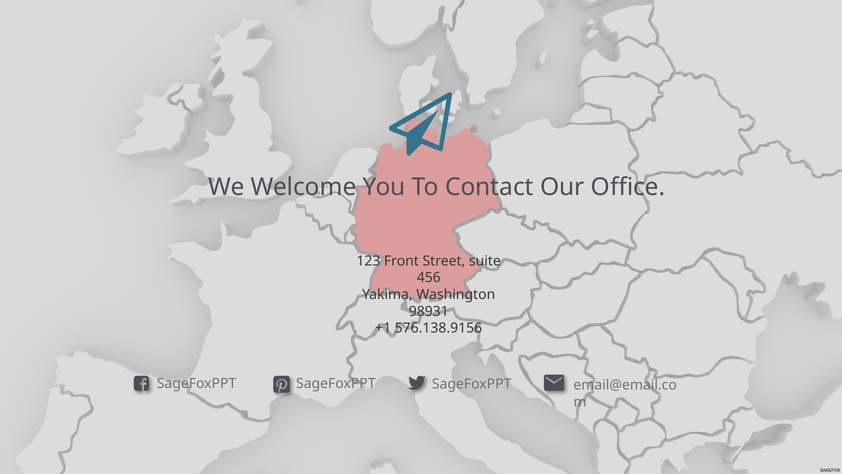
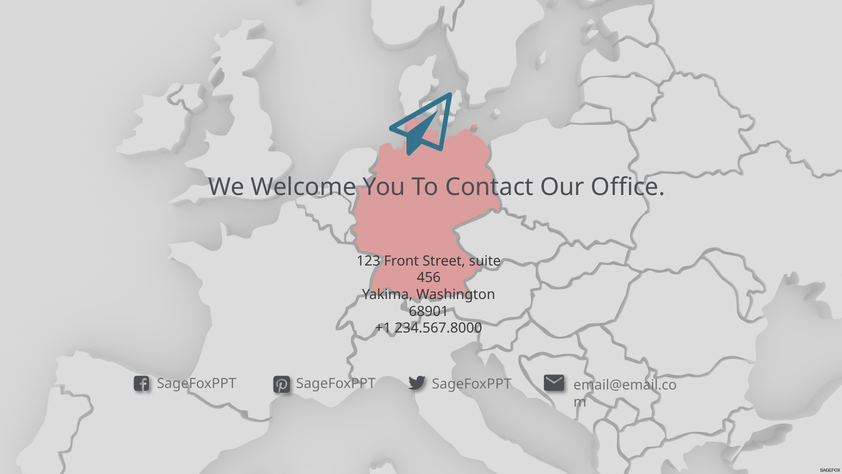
98931: 98931 -> 68901 (429, 311)
576.138.9156: 576.138.9156 -> 234.567.8000 (438, 328)
